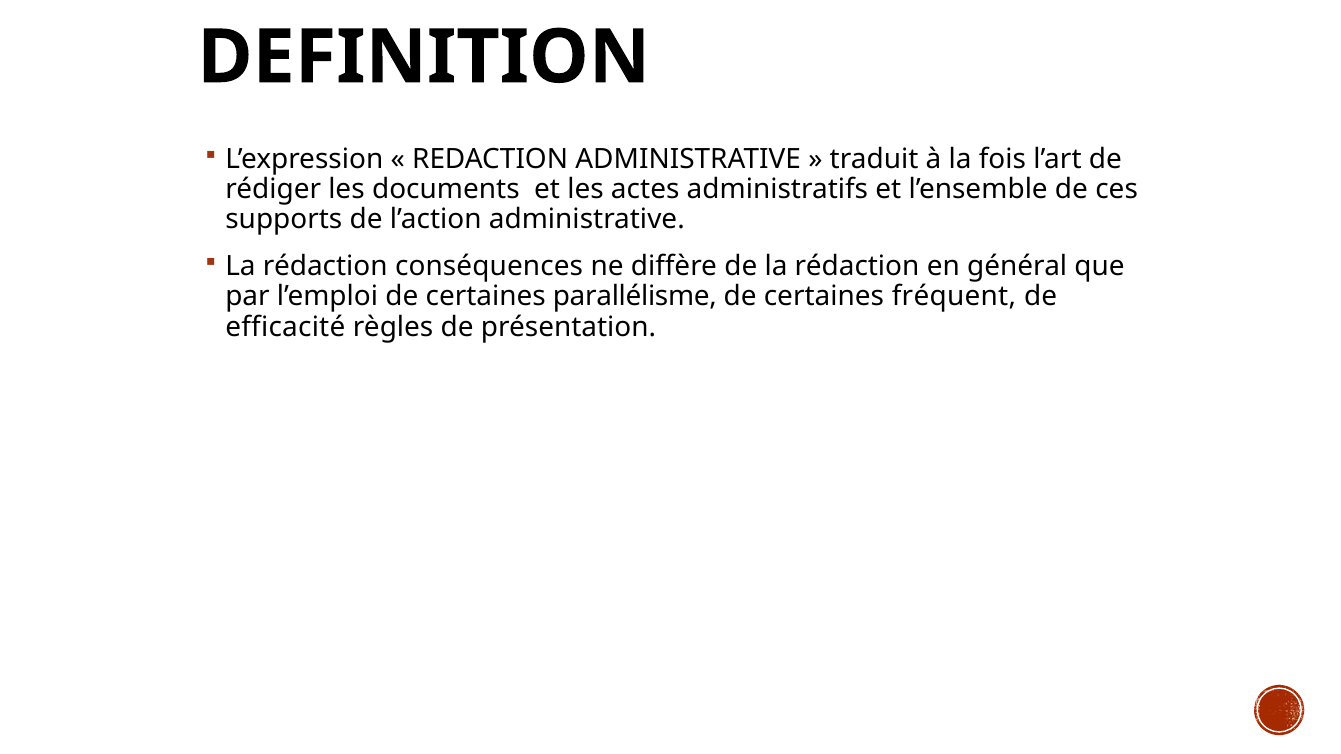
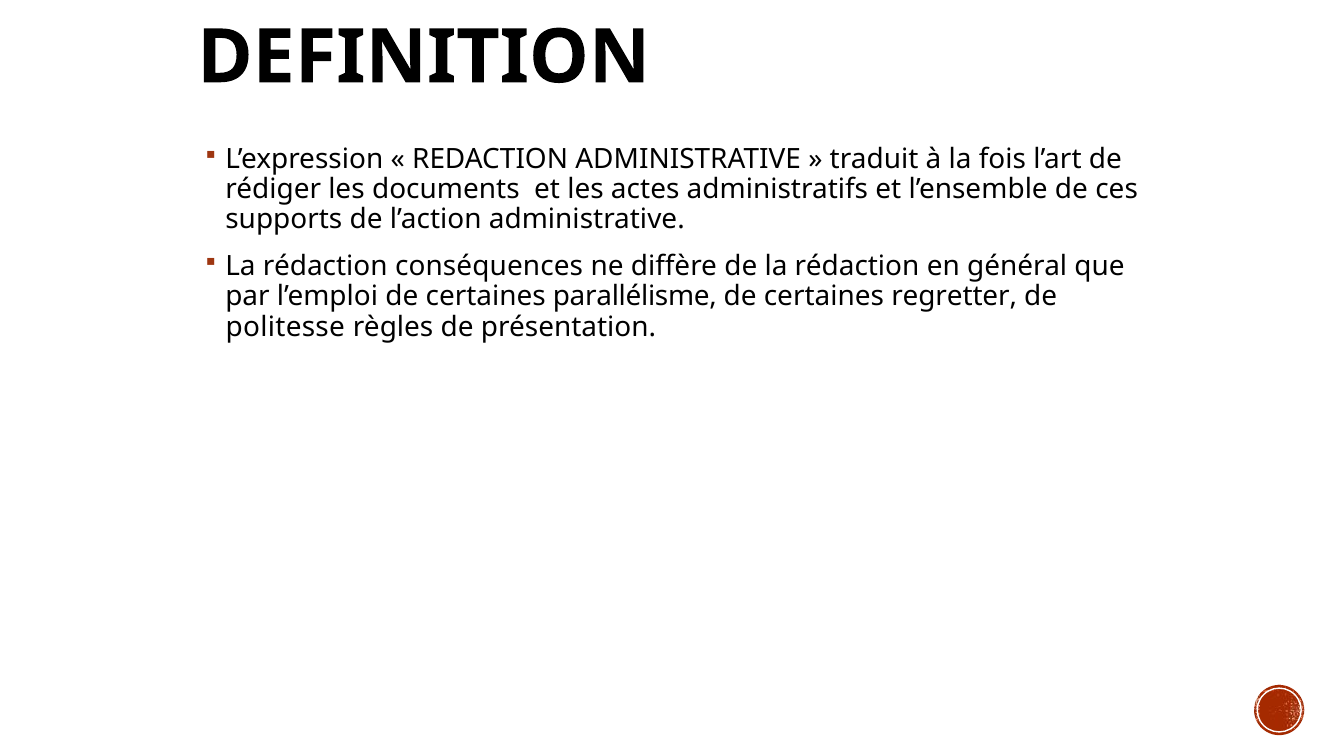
fréquent: fréquent -> regretter (954, 297)
efficacité: efficacité -> politesse (285, 327)
